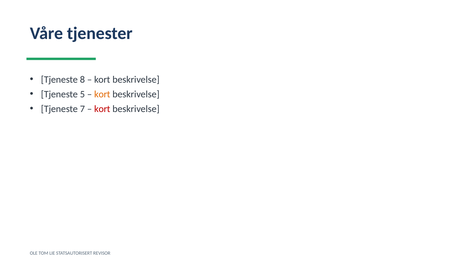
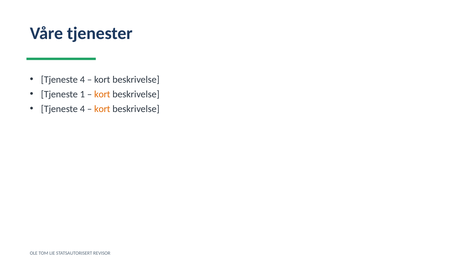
8: 8 -> 4 (82, 80)
5: 5 -> 1 (82, 94)
7: 7 -> 4 (82, 109)
kort colour: red -> orange (102, 109)
